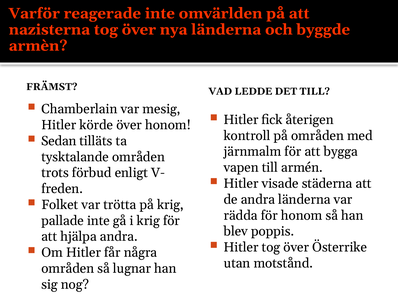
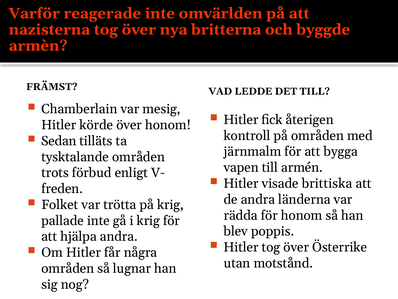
nya länderna: länderna -> britterna (226, 30)
städerna: städerna -> brittiska (327, 183)
